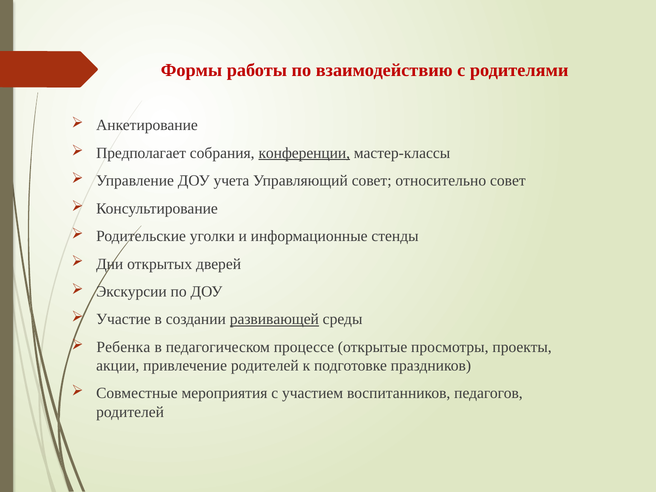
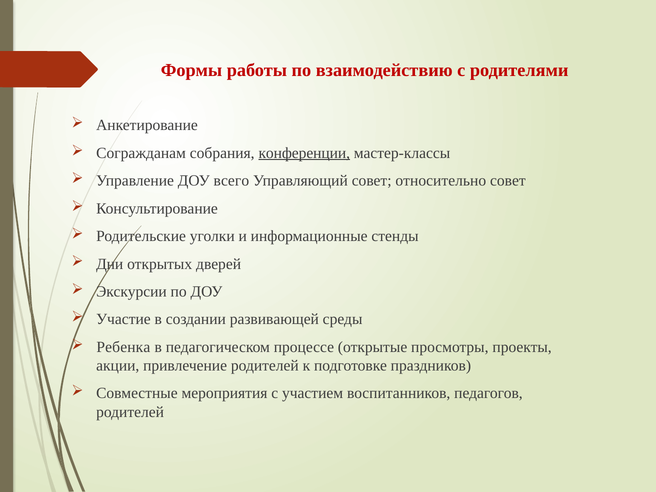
Предполагает: Предполагает -> Согражданам (141, 153)
учета: учета -> всего (231, 181)
развивающей underline: present -> none (274, 319)
